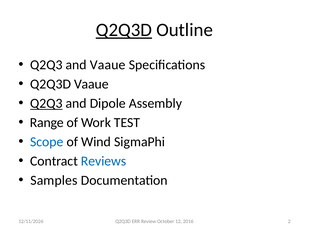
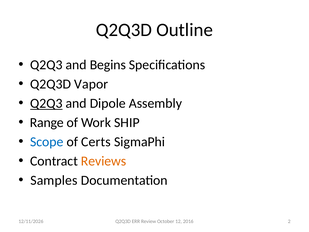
Q2Q3D underline: present -> none (124, 30)
and Vaaue: Vaaue -> Begins (108, 65)
Q2Q3D Vaaue: Vaaue -> Vapor (91, 84)
TEST: TEST -> SHIP (127, 123)
Wind: Wind -> Certs (96, 142)
Reviews colour: blue -> orange (104, 161)
